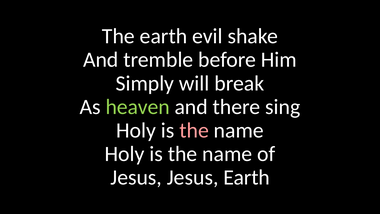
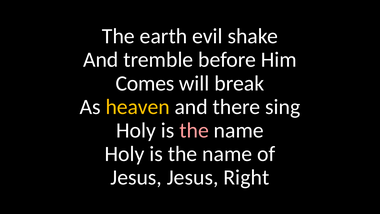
Simply: Simply -> Comes (145, 83)
heaven colour: light green -> yellow (138, 107)
Jesus Earth: Earth -> Right (246, 177)
